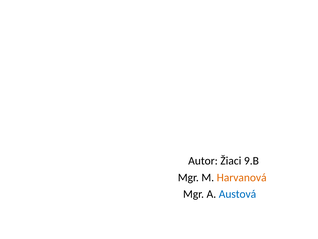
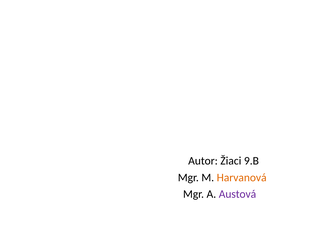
Austová colour: blue -> purple (237, 194)
